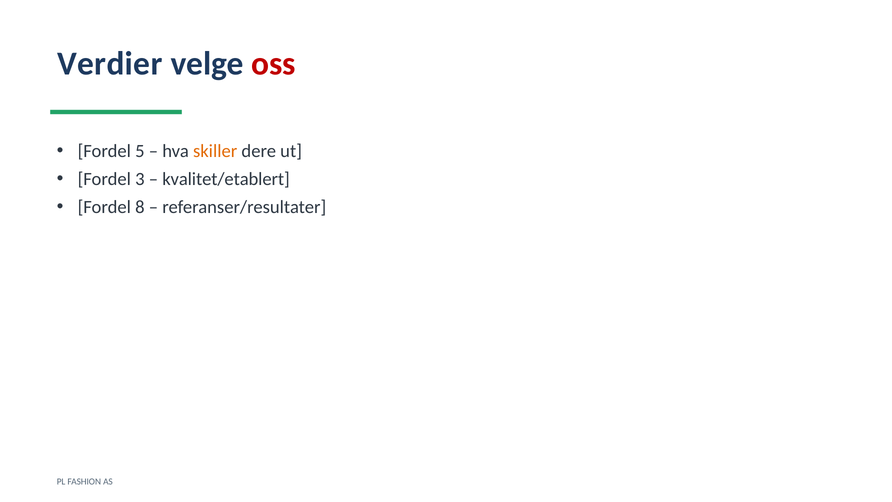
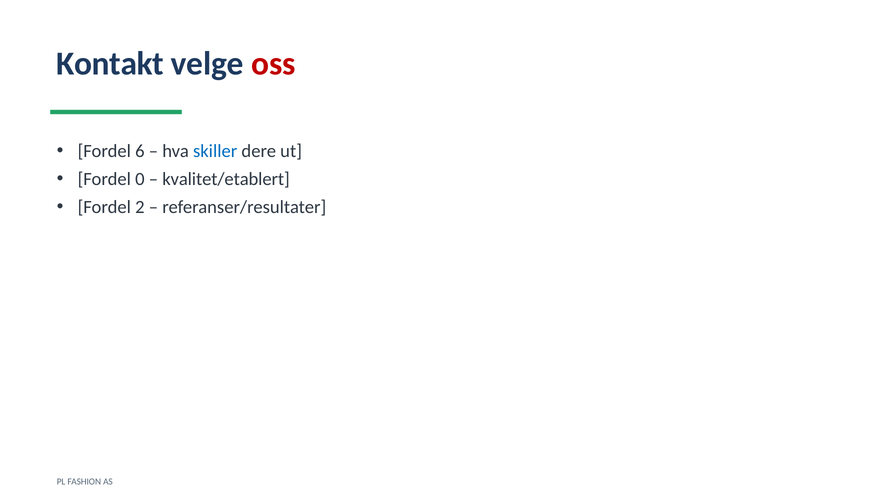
Verdier: Verdier -> Kontakt (110, 64)
5: 5 -> 6 (140, 151)
skiller colour: orange -> blue (215, 151)
3: 3 -> 0 (140, 179)
8: 8 -> 2 (140, 207)
